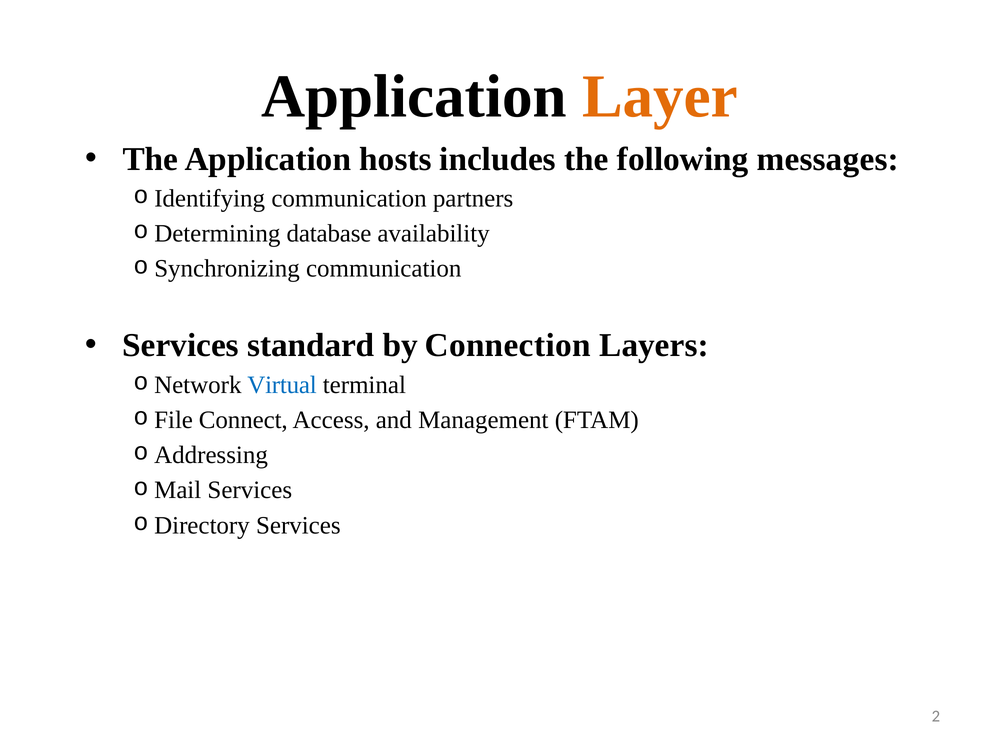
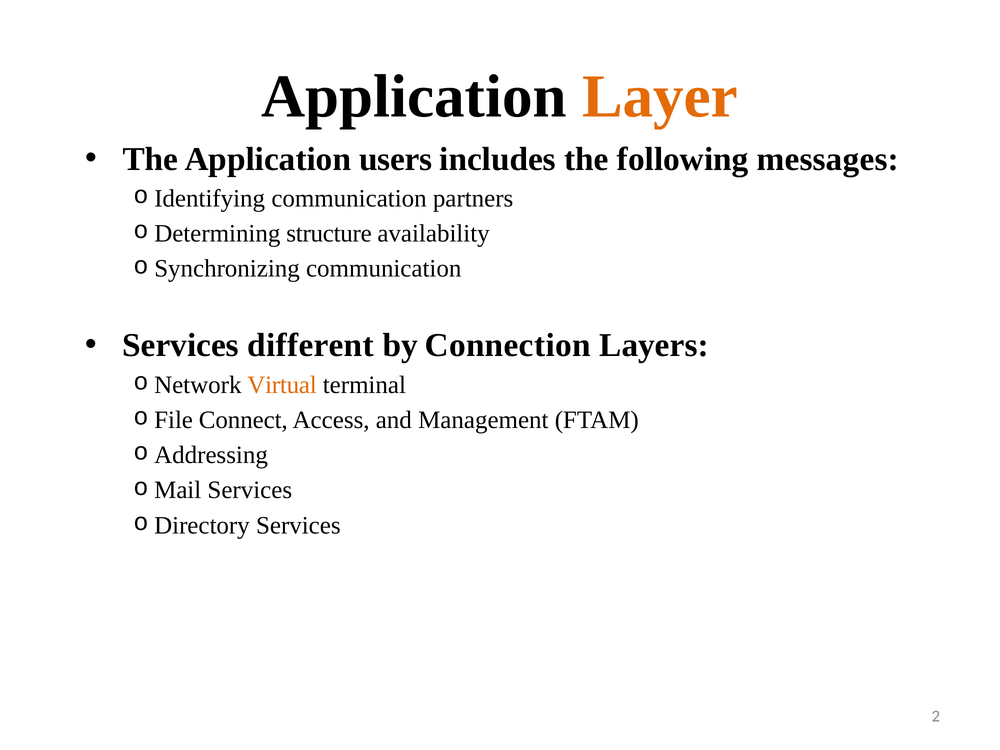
hosts: hosts -> users (396, 159)
database: database -> structure (329, 234)
standard: standard -> different (311, 345)
Virtual colour: blue -> orange (282, 385)
